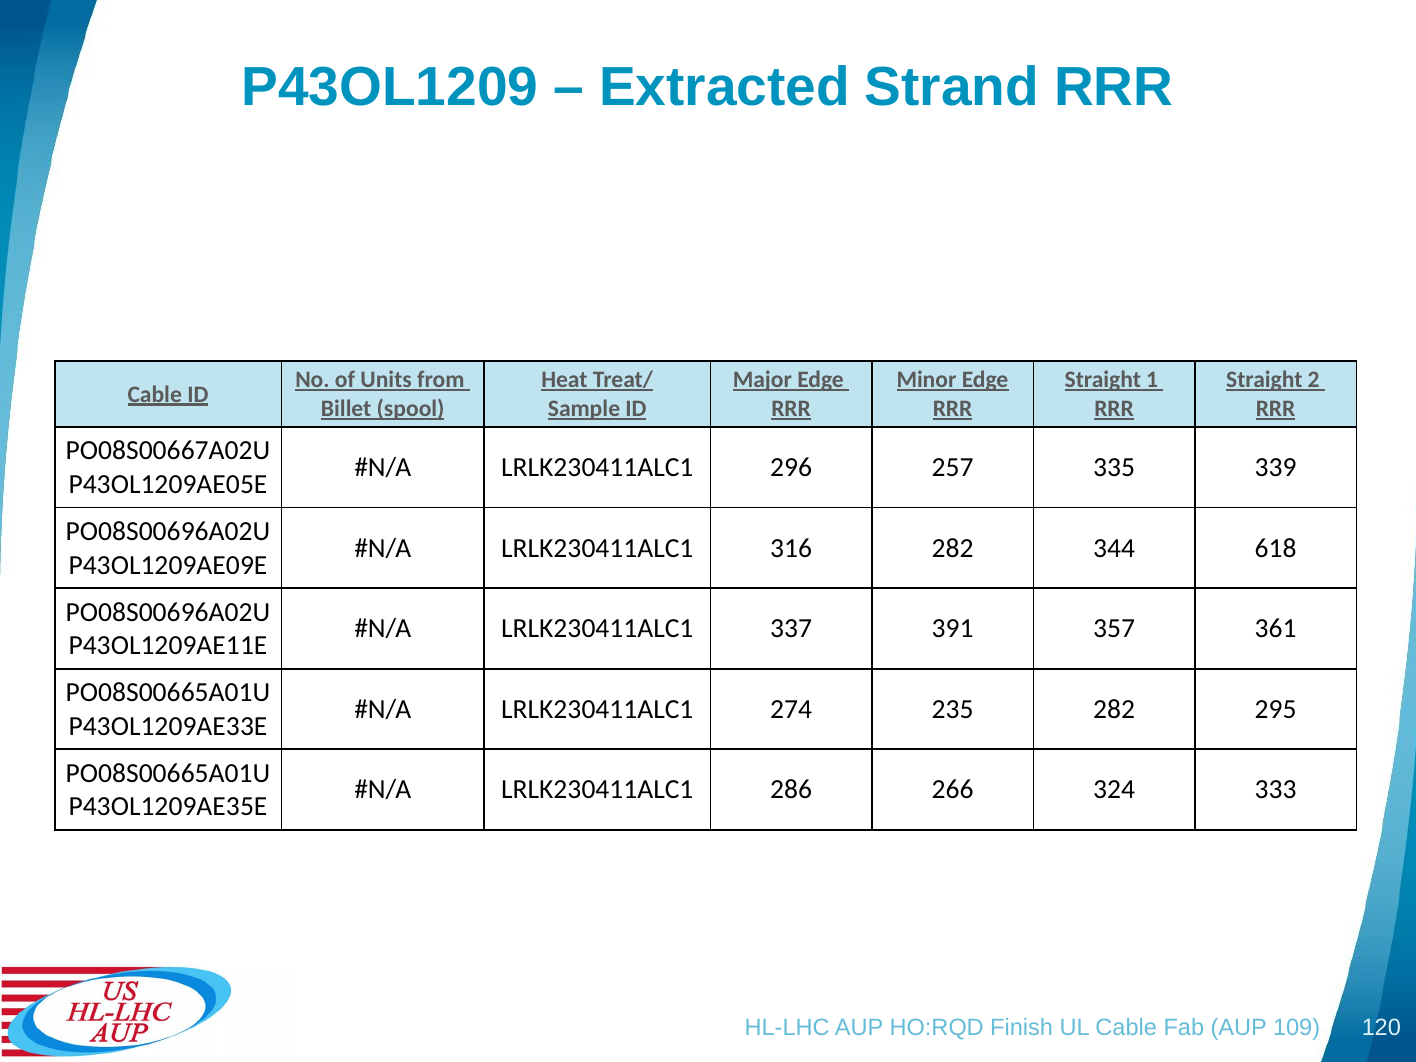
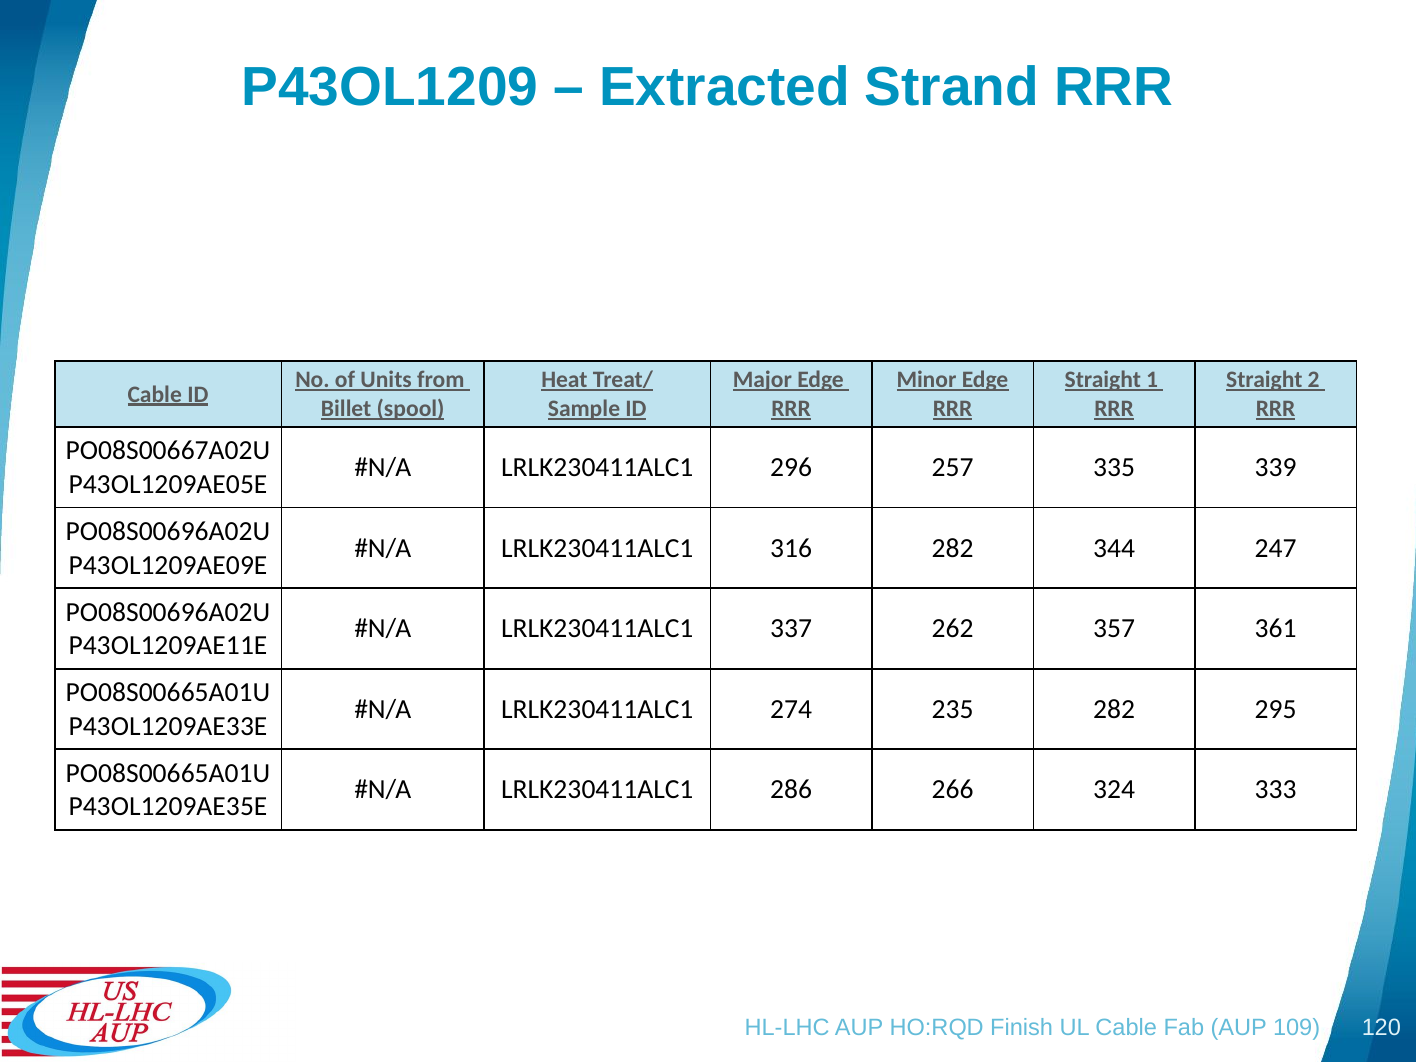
618: 618 -> 247 (1276, 548)
391: 391 -> 262 (953, 629)
